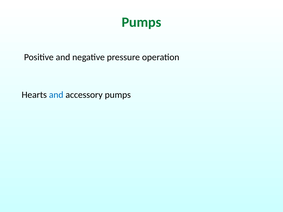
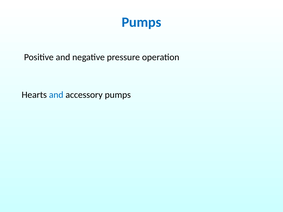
Pumps colour: green -> blue (141, 22)
